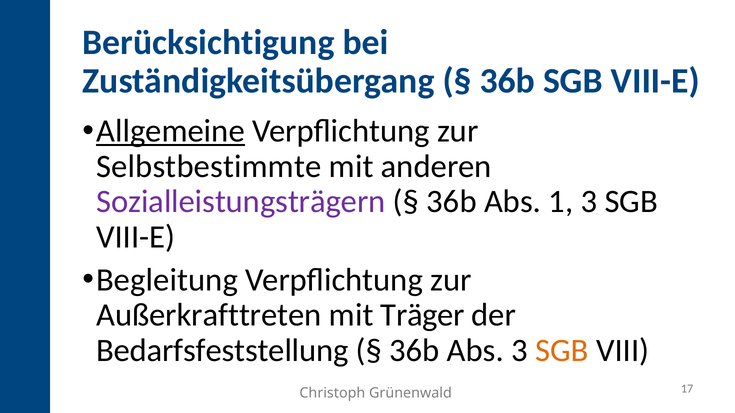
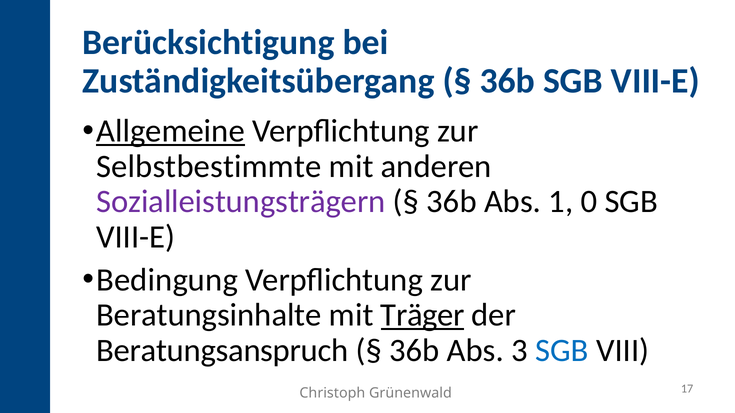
1 3: 3 -> 0 (589, 202)
Begleitung: Begleitung -> Bedingung (167, 280)
Außerkrafttreten: Außerkrafttreten -> Beratungsinhalte (209, 315)
Träger underline: none -> present (423, 315)
Bedarfsfeststellung: Bedarfsfeststellung -> Beratungsanspruch (222, 351)
SGB colour: orange -> blue (562, 351)
